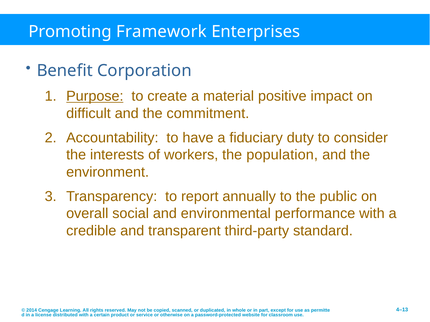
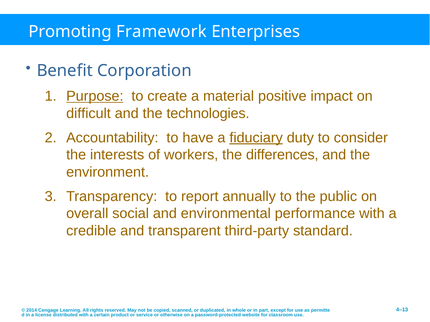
commitment: commitment -> technologies (208, 114)
fiduciary underline: none -> present (256, 138)
population: population -> differences (282, 155)
